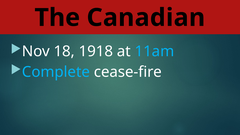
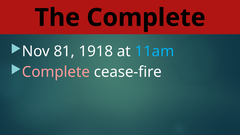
The Canadian: Canadian -> Complete (146, 18)
18: 18 -> 81 (64, 51)
Complete colour: light blue -> pink (56, 72)
